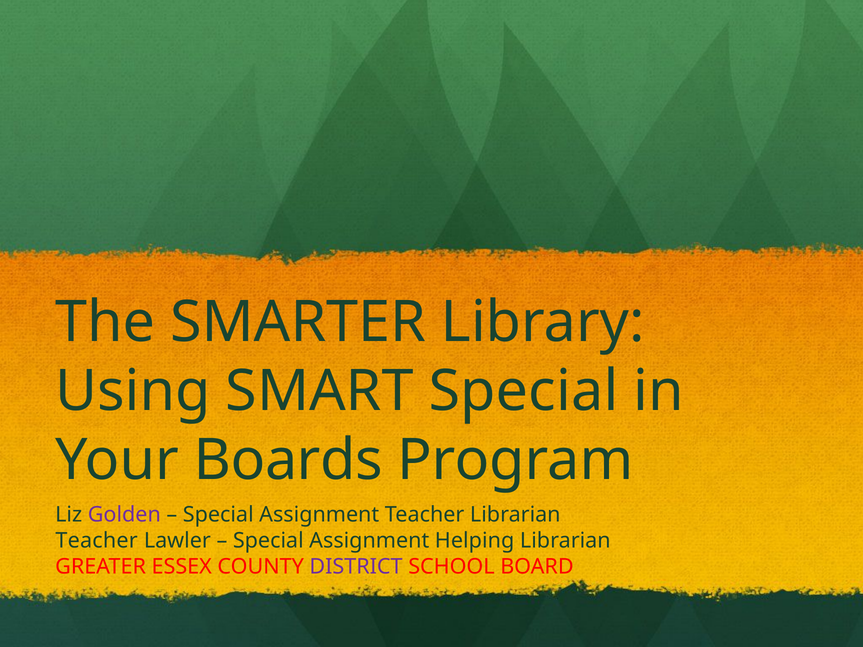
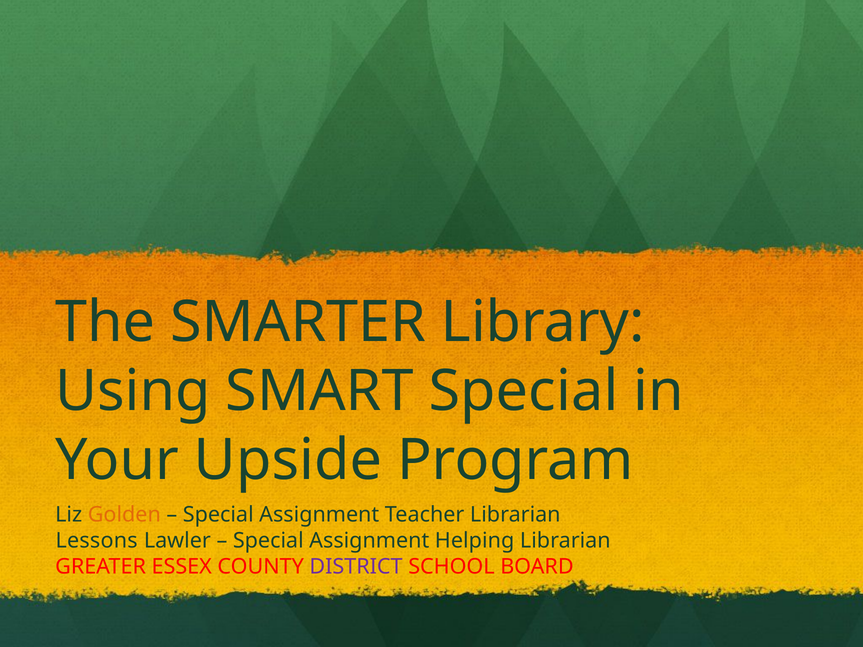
Boards: Boards -> Upside (288, 460)
Golden colour: purple -> orange (124, 515)
Teacher: Teacher -> Lessons (97, 541)
